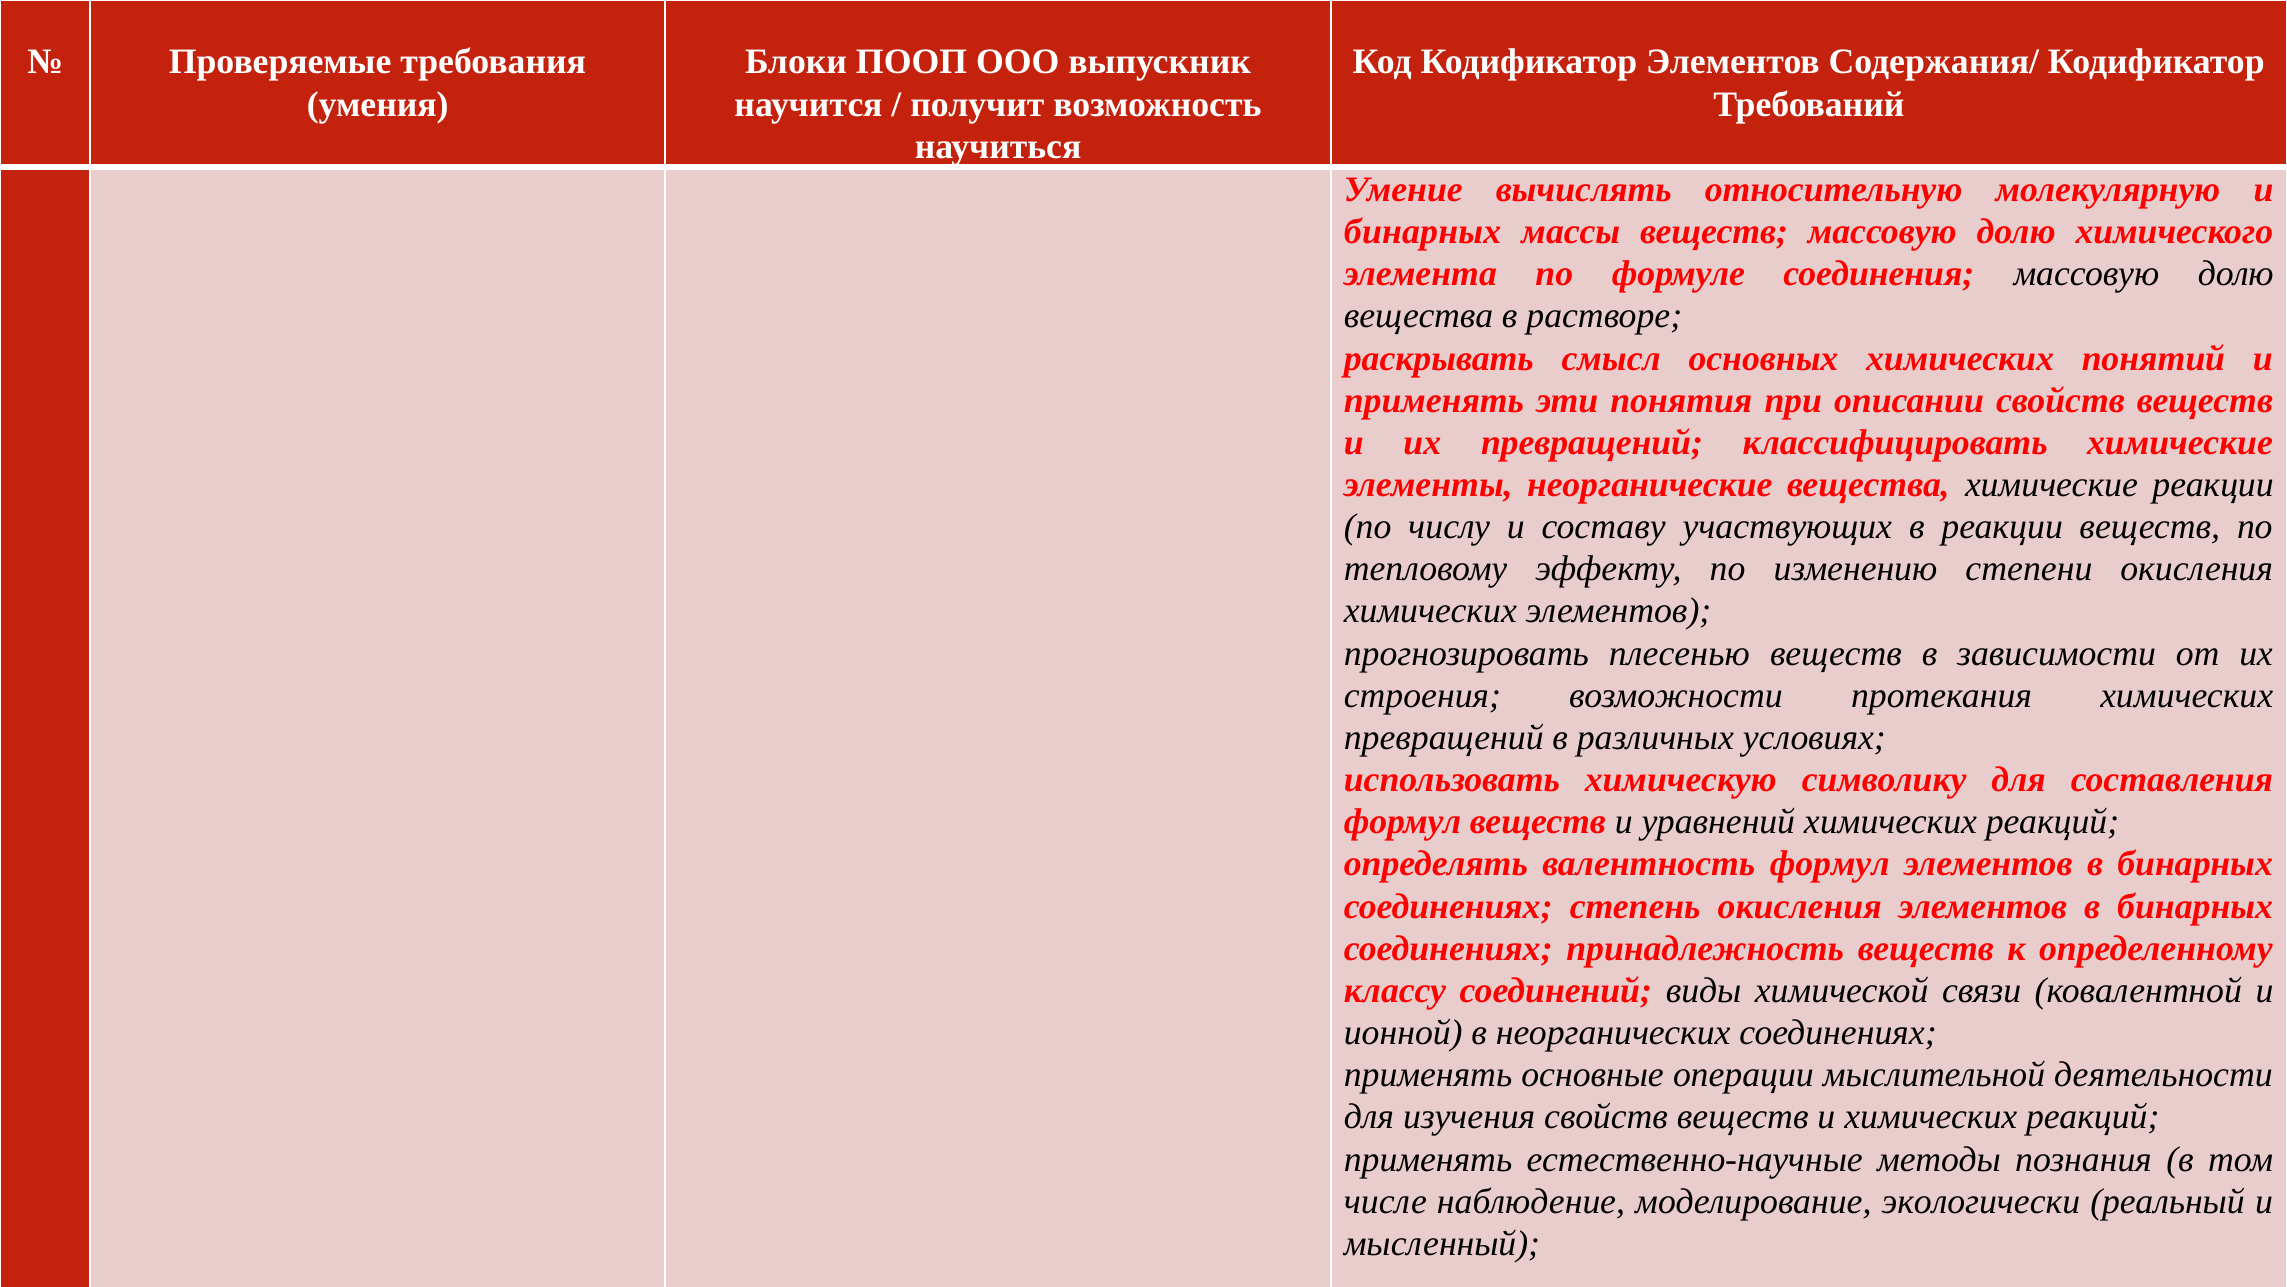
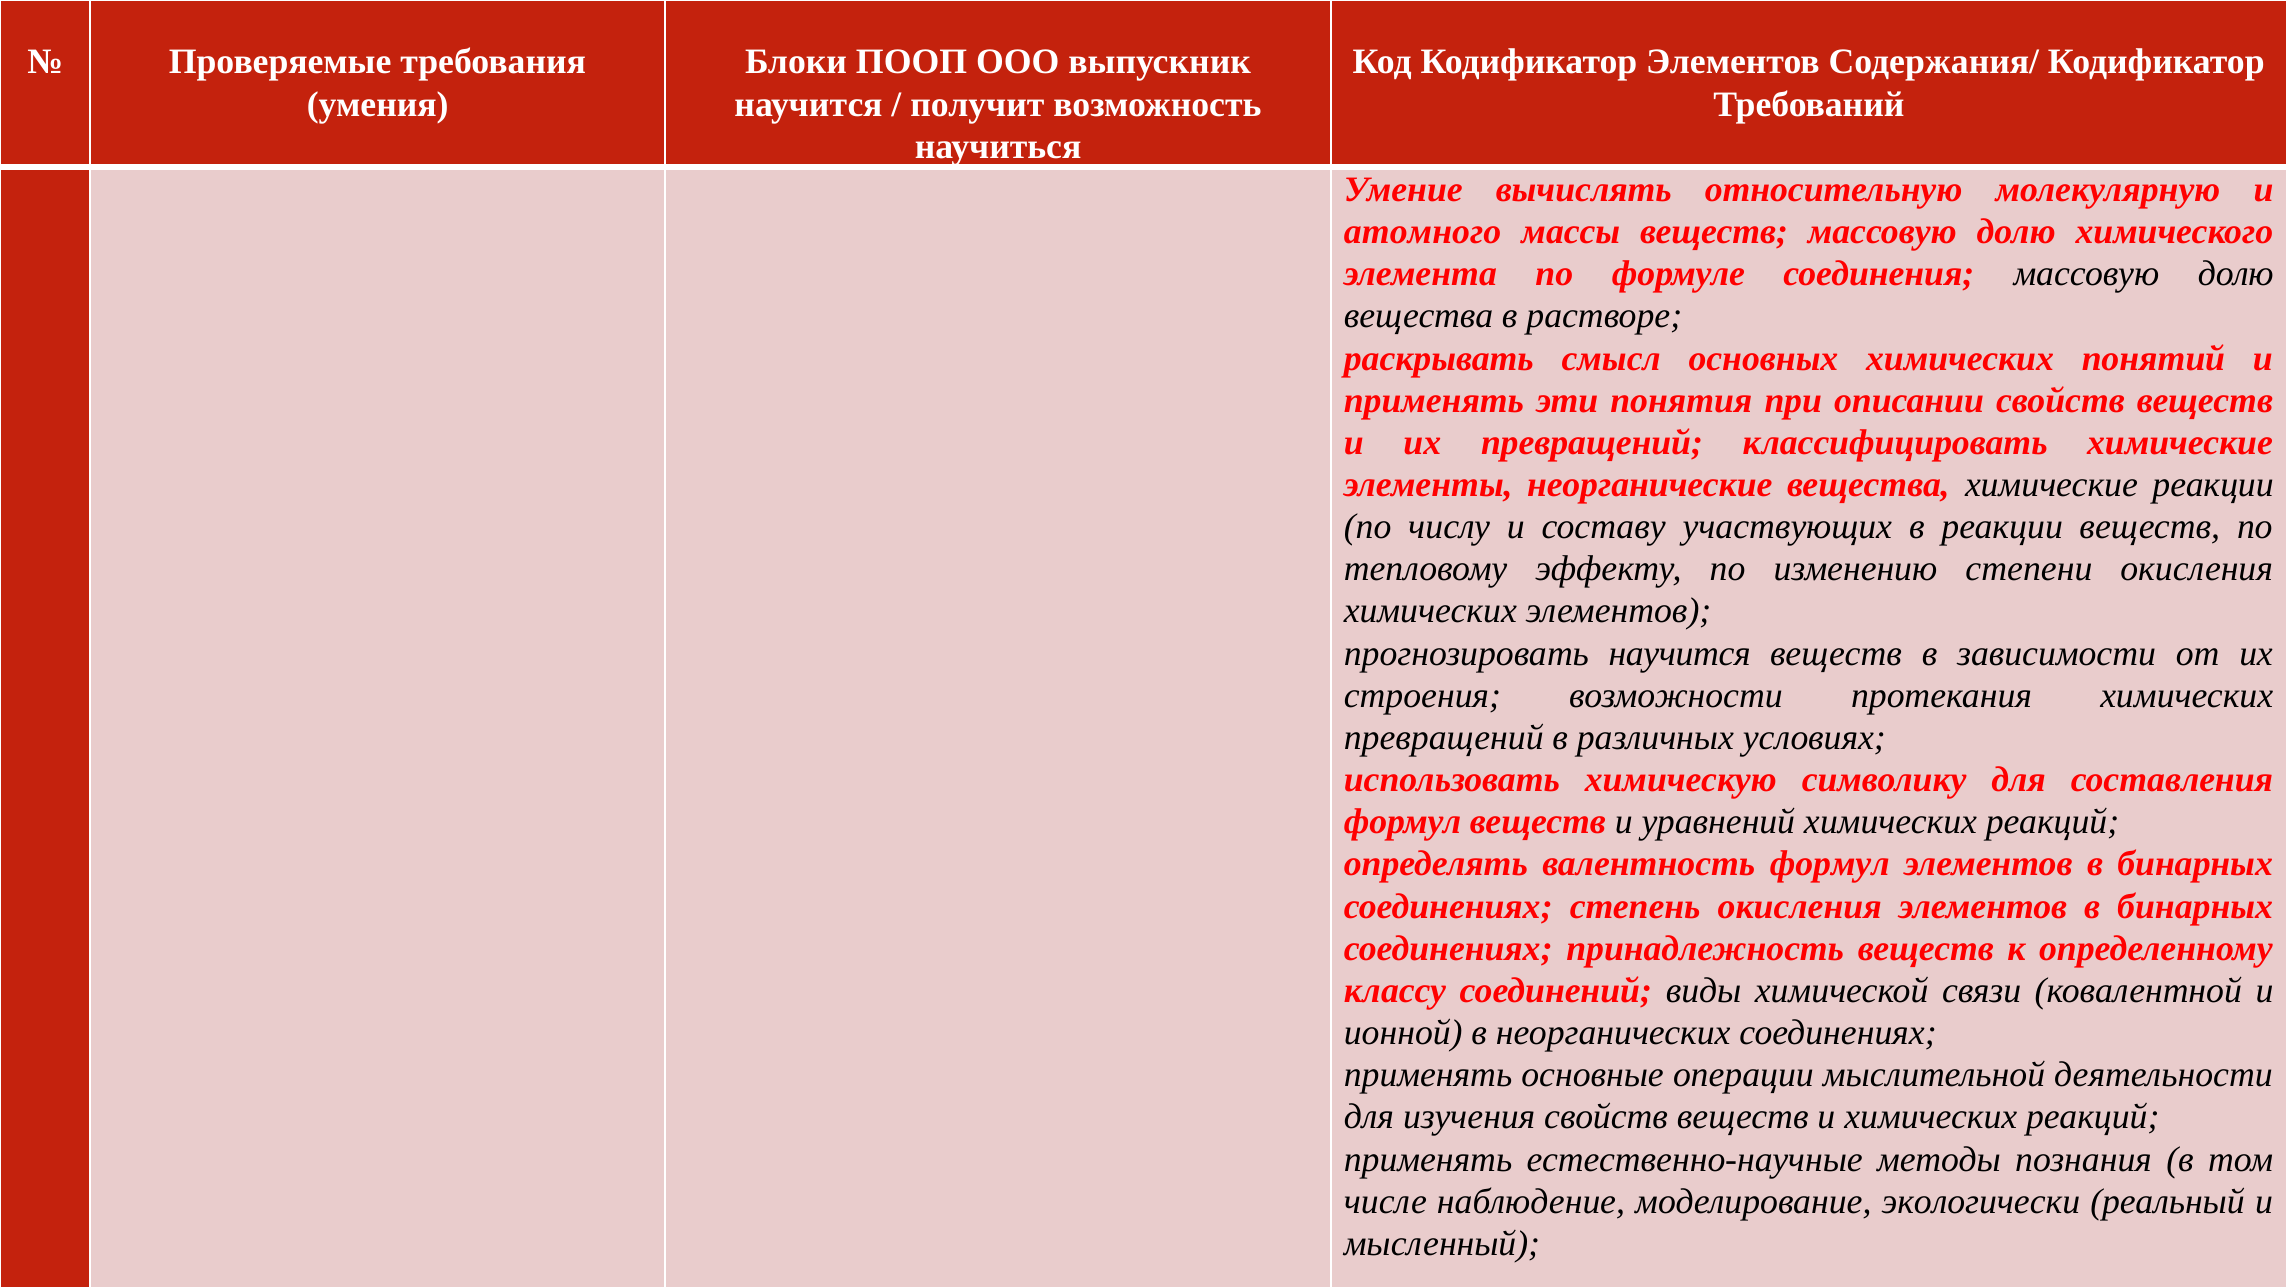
бинарных: бинарных -> атомного (1423, 232)
прогнозировать плесенью: плесенью -> научится (1680, 653)
